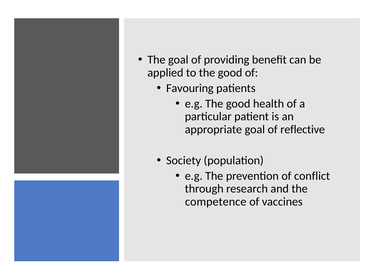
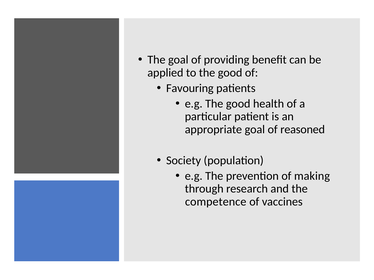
reflective: reflective -> reasoned (303, 130)
conflict: conflict -> making (312, 176)
